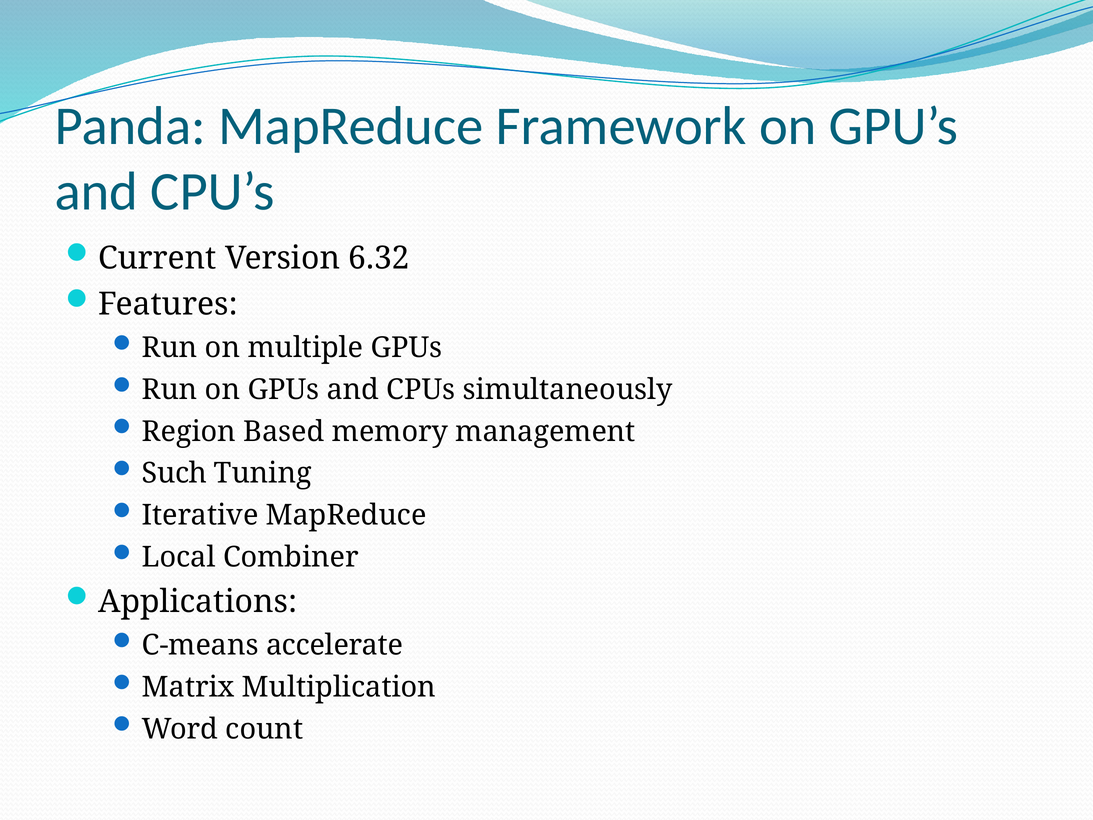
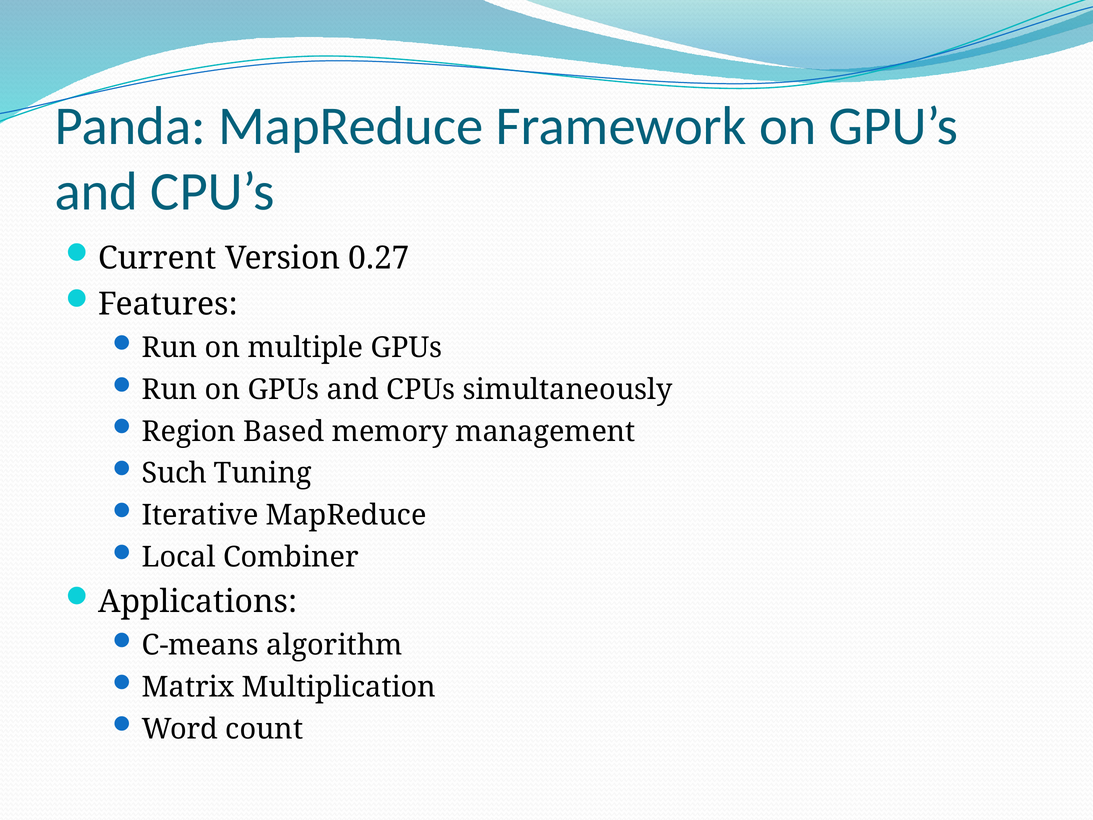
6.32: 6.32 -> 0.27 (379, 258)
accelerate: accelerate -> algorithm (334, 645)
